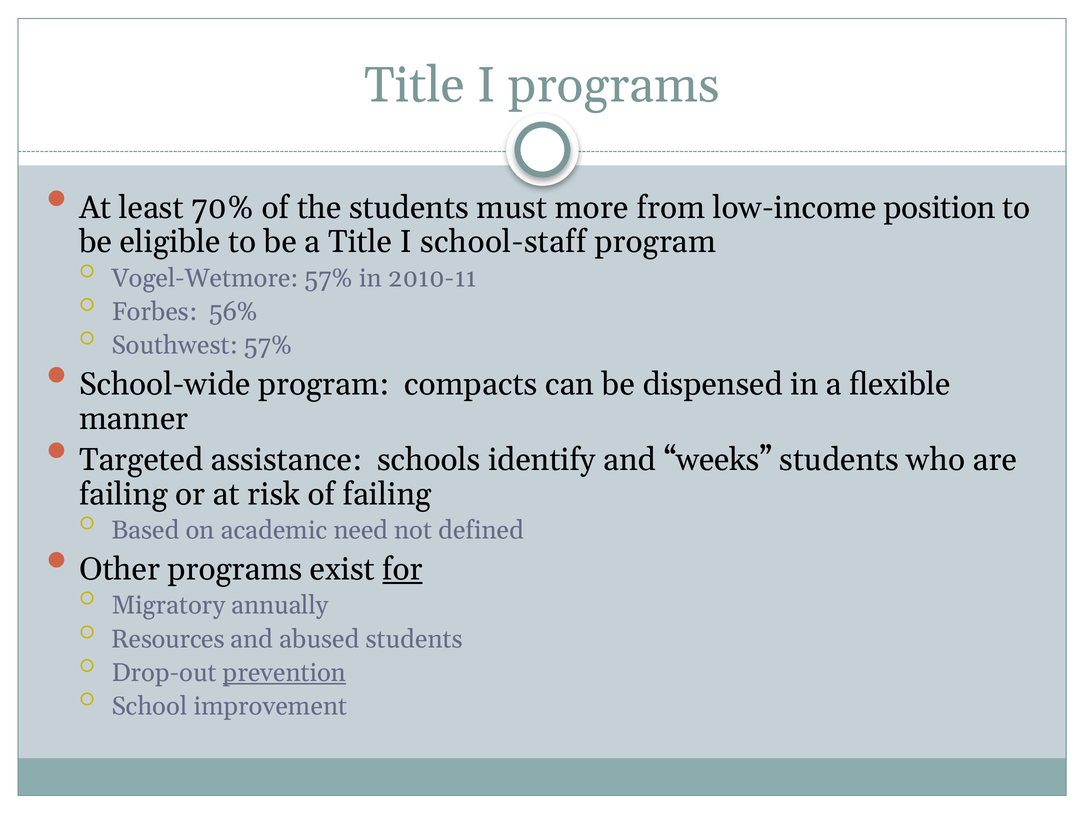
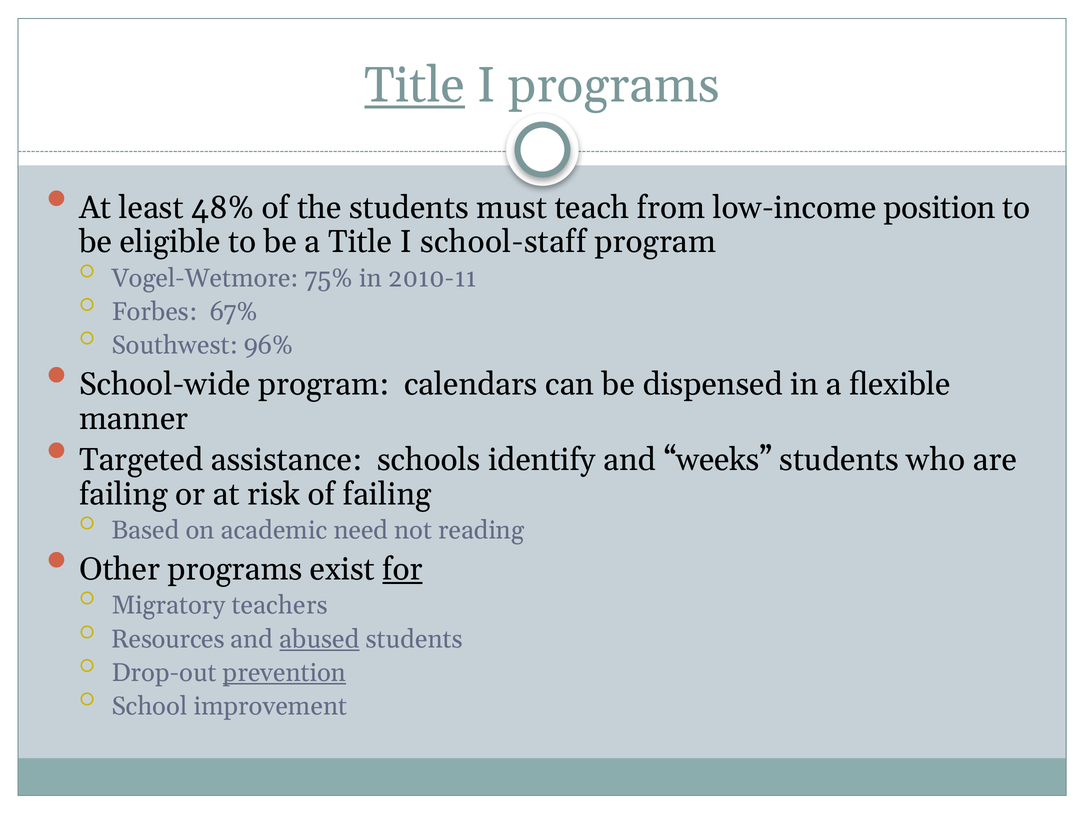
Title underline: none -> present (415, 85)
70%: 70% -> 48% (223, 208)
more: more -> teach (592, 208)
Vogel-Wetmore 57%: 57% -> 75% (329, 278)
56%: 56% -> 67% (234, 312)
Southwest 57%: 57% -> 96% (268, 345)
compacts: compacts -> calendars (471, 384)
defined: defined -> reading (481, 530)
annually: annually -> teachers (280, 605)
abused underline: none -> present (319, 639)
